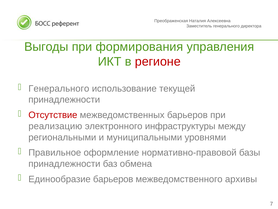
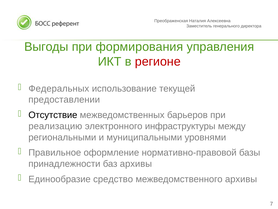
Генерального: Генерального -> Федеральных (59, 88)
принадлежности: принадлежности -> предоставлении (64, 99)
Отсутствие colour: red -> black (53, 115)
баз обмена: обмена -> архивы (136, 163)
Единообразие барьеров: барьеров -> средство (113, 179)
